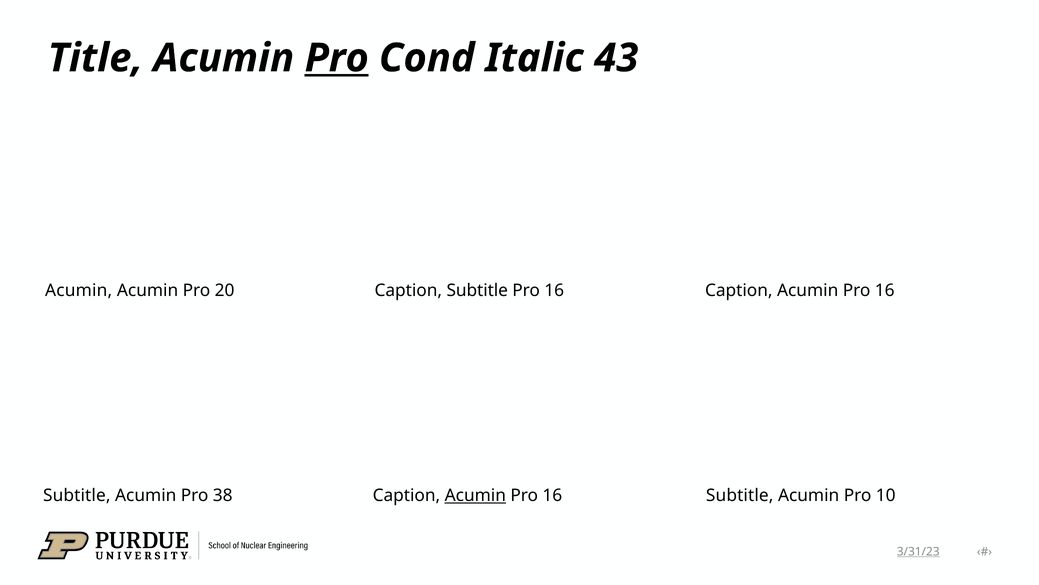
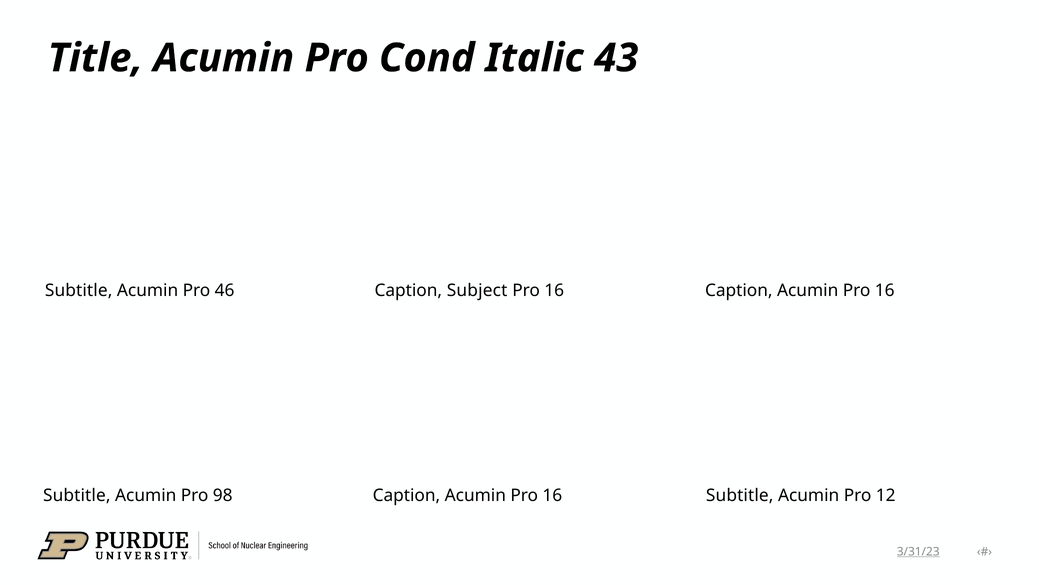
Pro underline: present -> none (337, 58)
Acumin: Acumin -> Subtitle (79, 290)
20: 20 -> 46 (225, 290)
Caption Subtitle: Subtitle -> Subject (477, 290)
38: 38 -> 98 (223, 495)
Acumin underline: present -> none (475, 495)
10: 10 -> 12 (886, 495)
